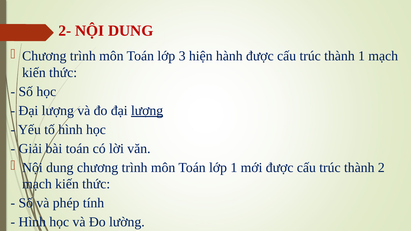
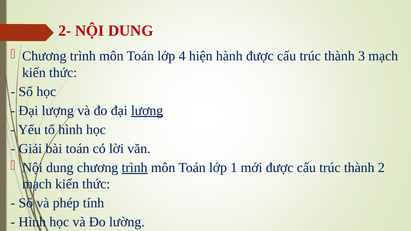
3: 3 -> 4 (182, 56)
thành 1: 1 -> 3 (362, 56)
trình underline: none -> present (135, 168)
